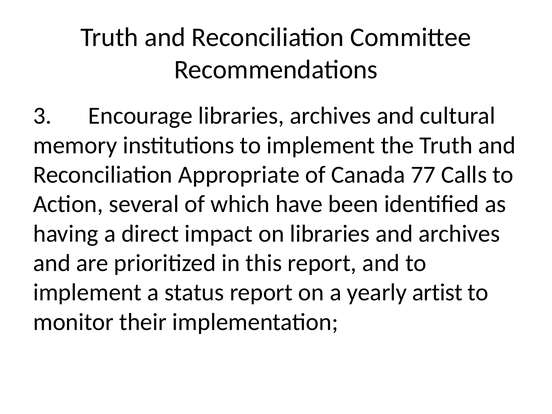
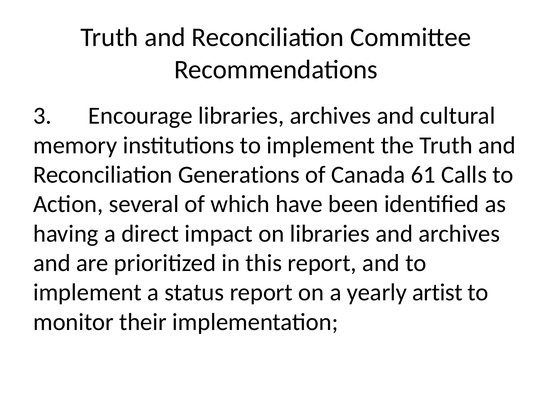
Appropriate: Appropriate -> Generations (239, 175)
77: 77 -> 61 (423, 175)
